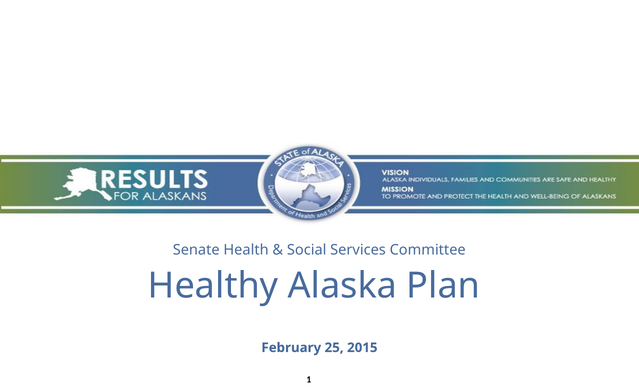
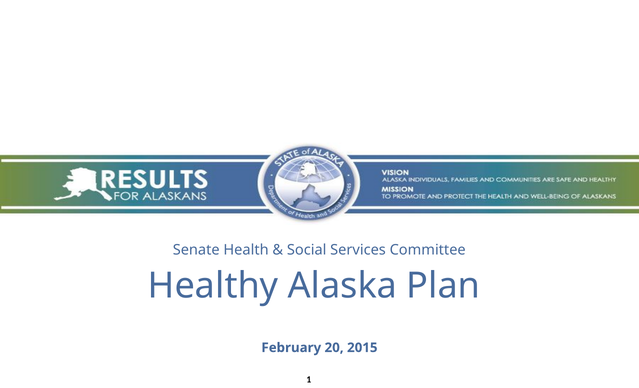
25: 25 -> 20 (334, 348)
